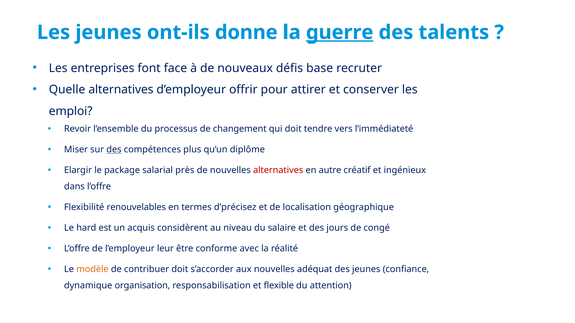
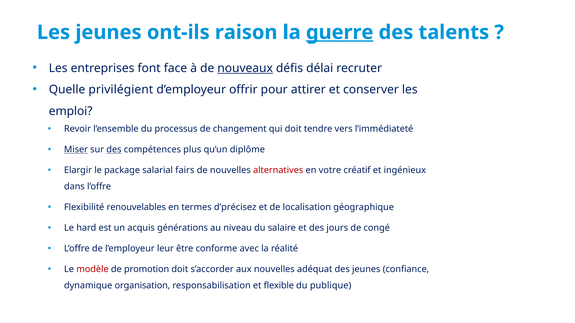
donne: donne -> raison (246, 32)
nouveaux underline: none -> present (245, 68)
base: base -> délai (320, 68)
Quelle alternatives: alternatives -> privilégient (121, 90)
Miser underline: none -> present (76, 150)
près: près -> fairs (185, 171)
autre: autre -> votre (330, 171)
considèrent: considèrent -> générations (183, 228)
modèle colour: orange -> red (92, 270)
contribuer: contribuer -> promotion (147, 270)
attention: attention -> publique (331, 286)
